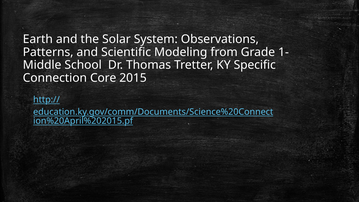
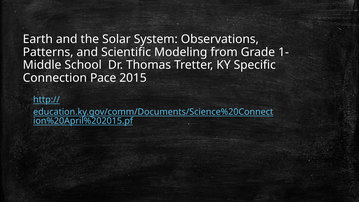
Core: Core -> Pace (103, 78)
